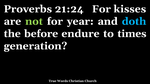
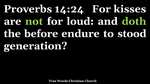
21:24: 21:24 -> 14:24 (69, 9)
year: year -> loud (80, 21)
doth colour: light blue -> light green (134, 21)
times: times -> stood (132, 34)
